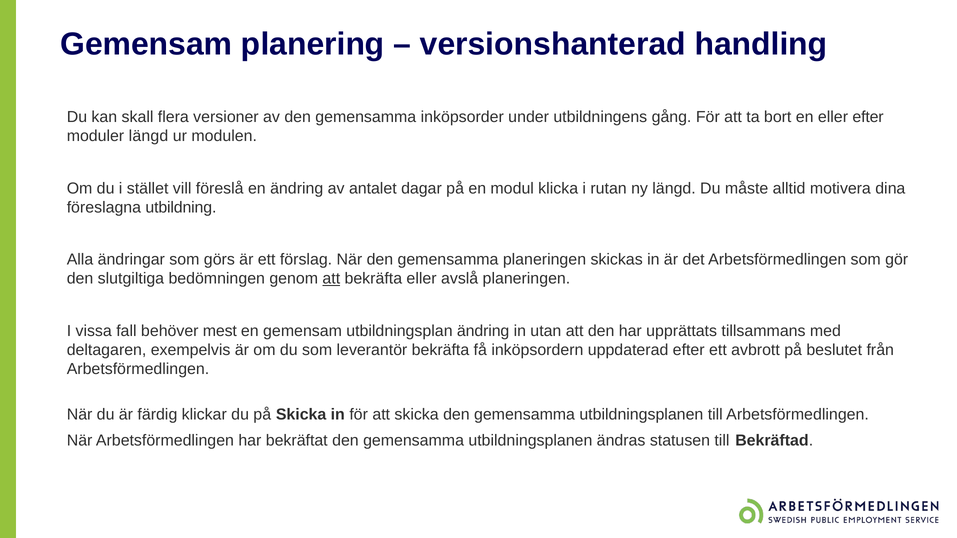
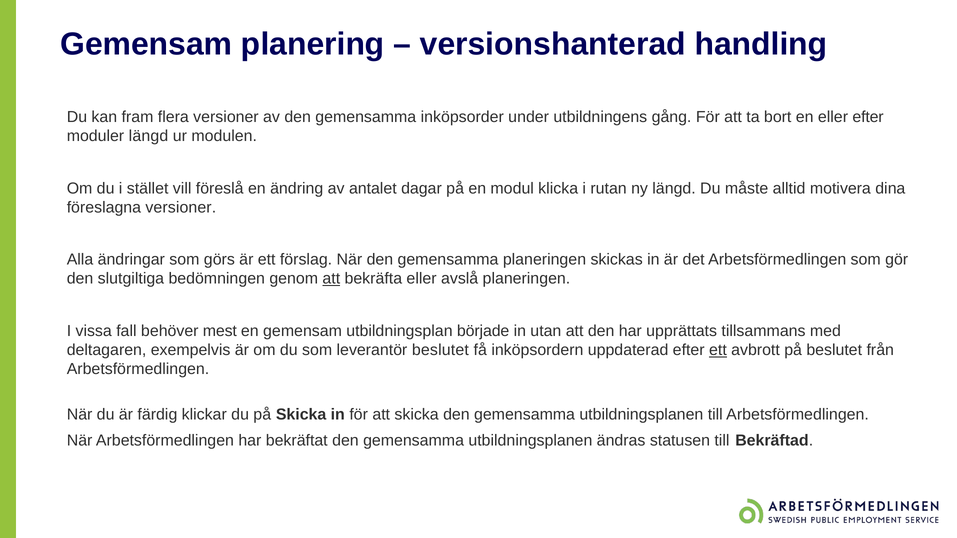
skall: skall -> fram (138, 117)
föreslagna utbildning: utbildning -> versioner (181, 208)
utbildningsplan ändring: ändring -> började (483, 331)
leverantör bekräfta: bekräfta -> beslutet (440, 350)
ett underline: none -> present (718, 350)
